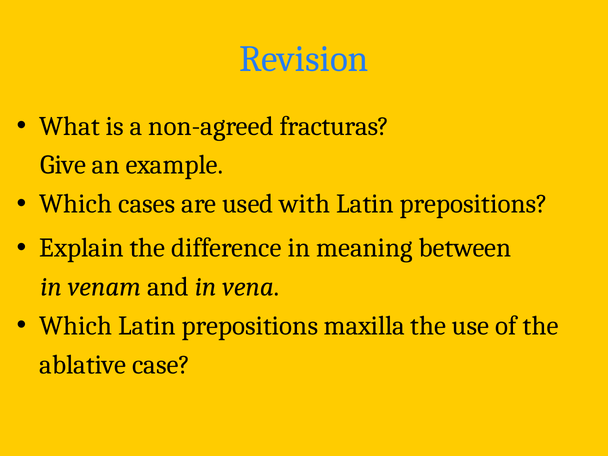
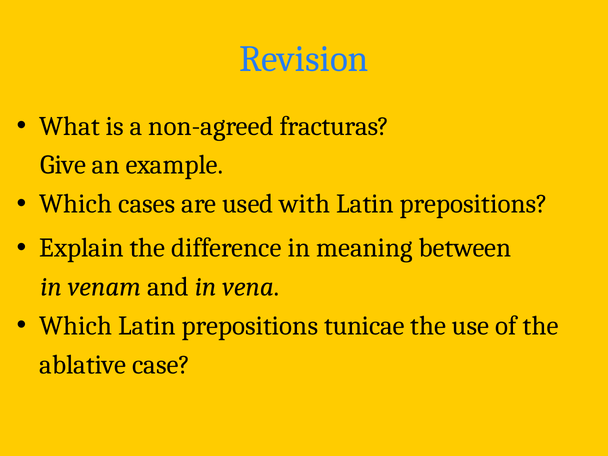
maxilla: maxilla -> tunicae (364, 326)
